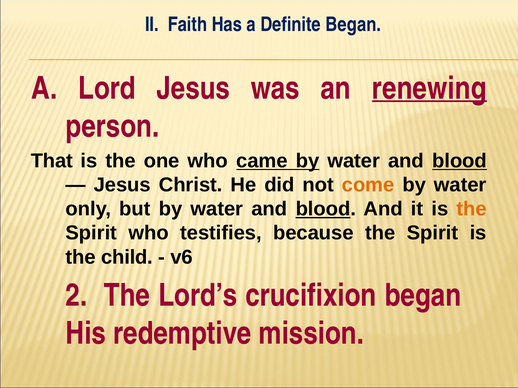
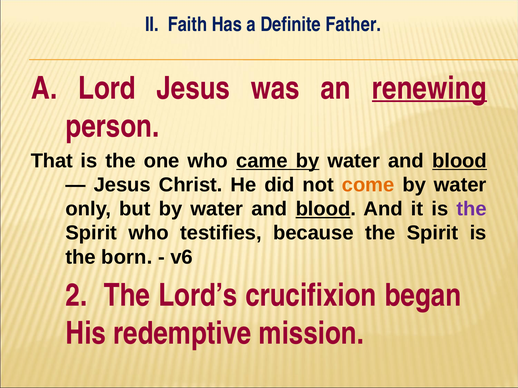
Definite Began: Began -> Father (353, 25)
the colour: orange -> purple (472, 209)
child: child -> born (127, 257)
